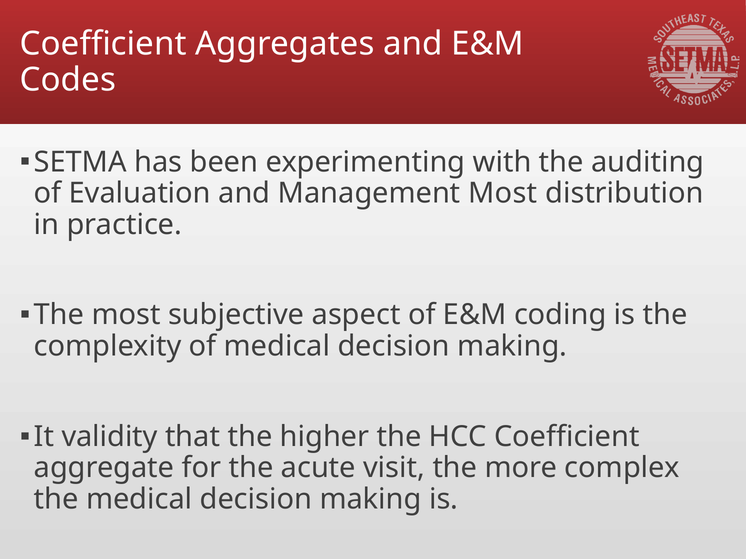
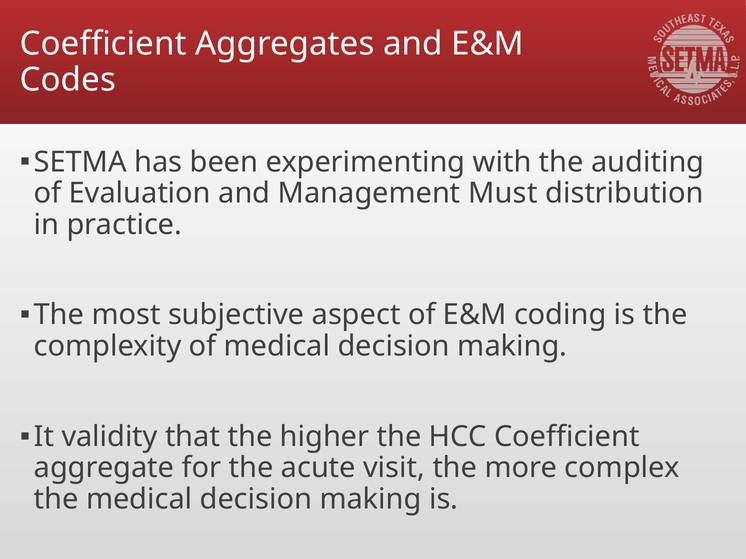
Management Most: Most -> Must (503, 193)
